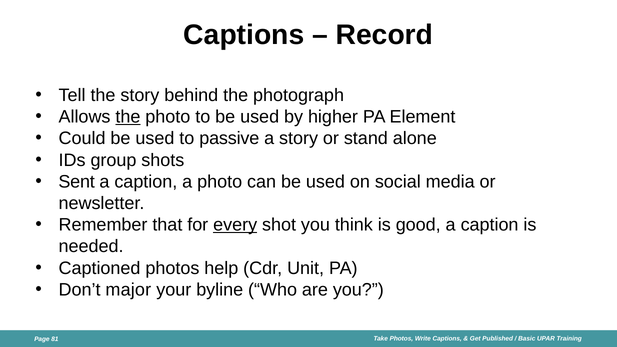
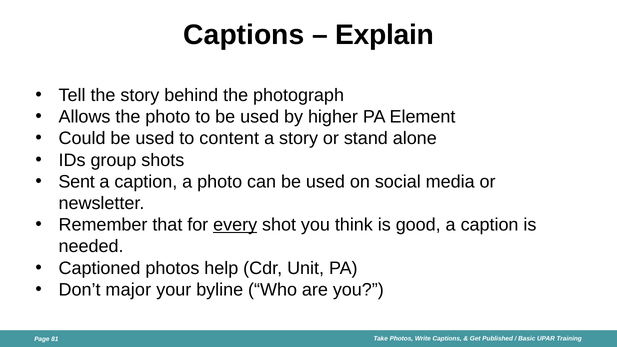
Record: Record -> Explain (385, 35)
the underline: present -> none (128, 117)
passive: passive -> content (229, 139)
